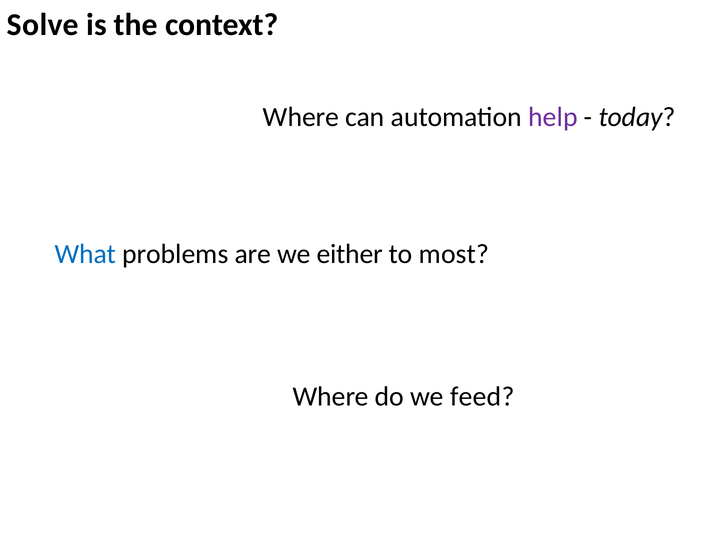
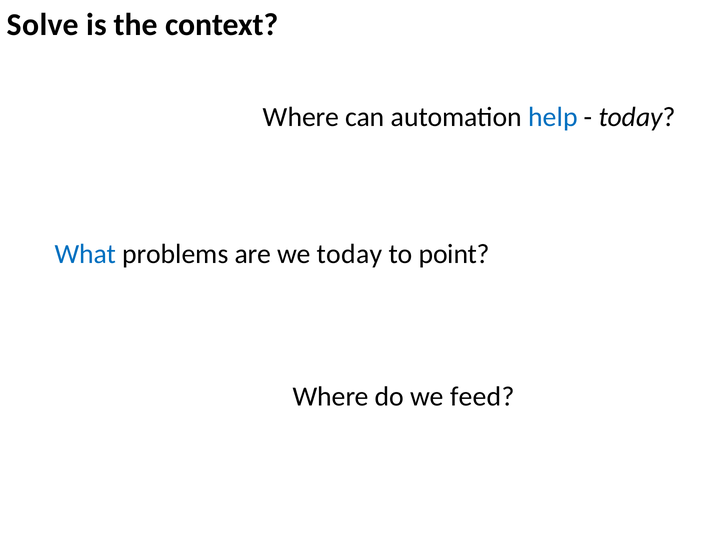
help colour: purple -> blue (553, 117)
we either: either -> today (350, 254)
most: most -> point (454, 254)
